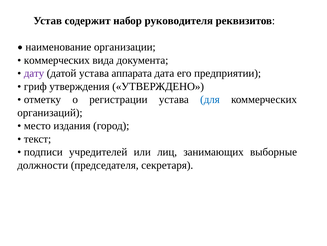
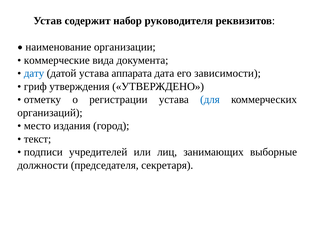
коммерческих: коммерческих -> коммерческие (57, 60)
дату colour: purple -> blue (34, 73)
предприятии: предприятии -> зависимости (228, 73)
